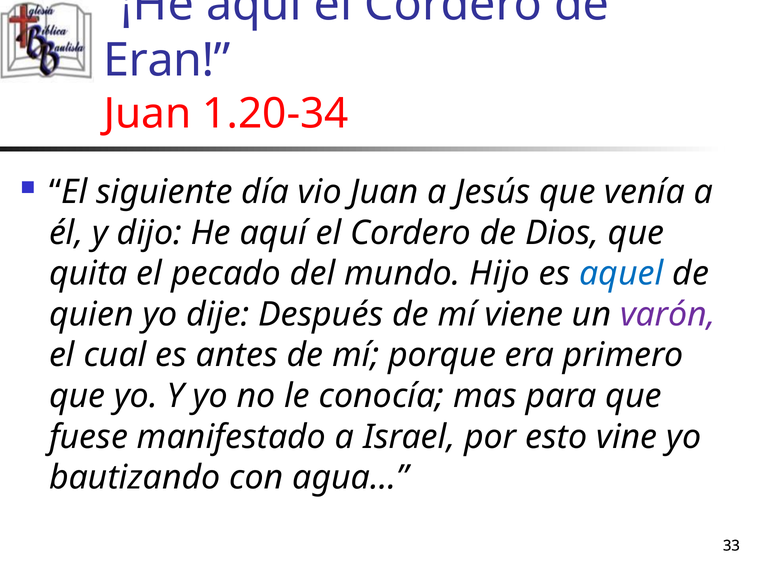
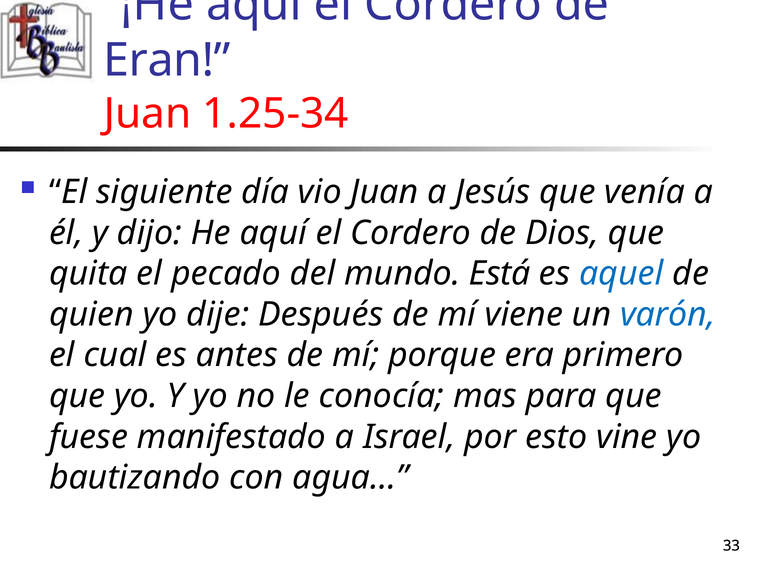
1.20-34: 1.20-34 -> 1.25-34 (276, 114)
Hijo: Hijo -> Está (500, 274)
varón colour: purple -> blue (668, 314)
